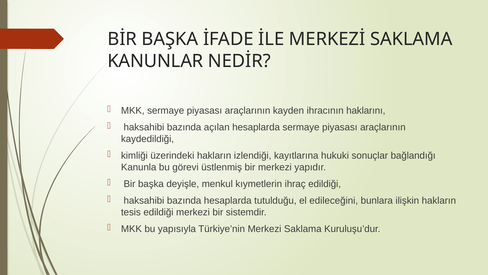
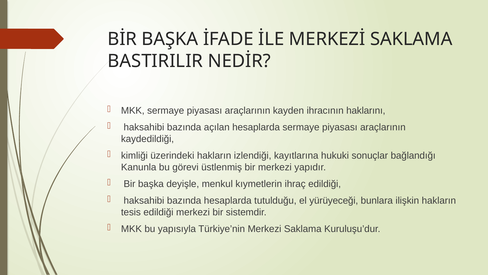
KANUNLAR: KANUNLAR -> BASTIRILIR (155, 61)
edileceğini: edileceğini -> yürüyeceği (334, 200)
